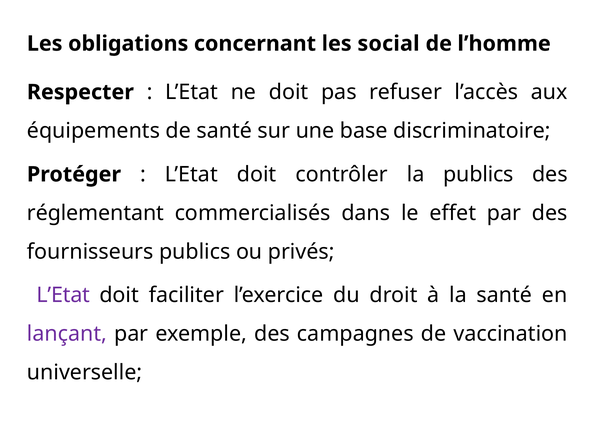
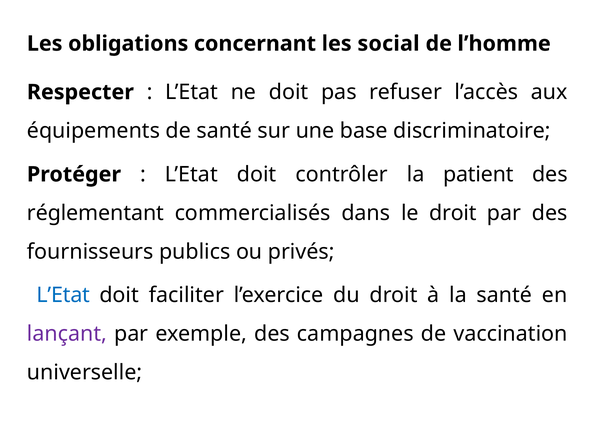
la publics: publics -> patient (478, 174)
le effet: effet -> droit (453, 213)
L’Etat colour: purple -> blue (63, 295)
